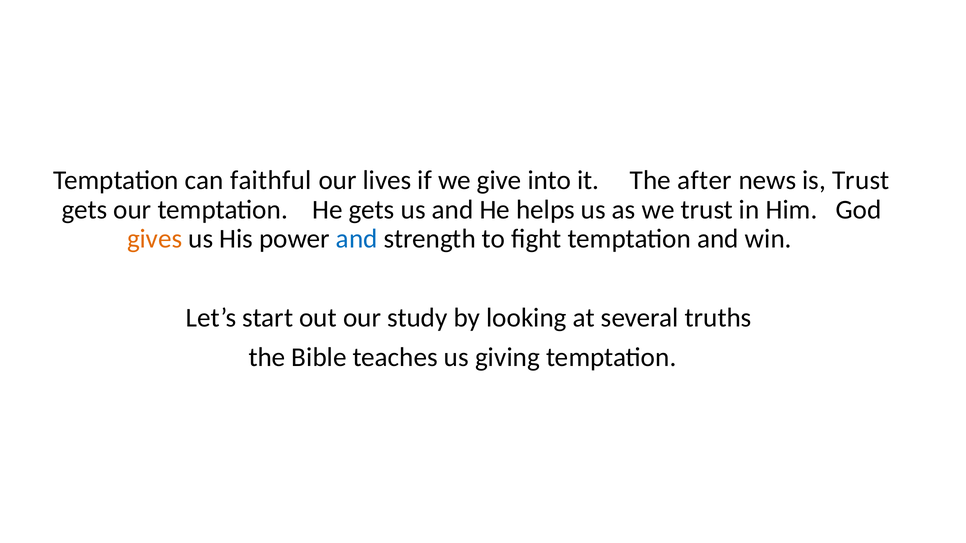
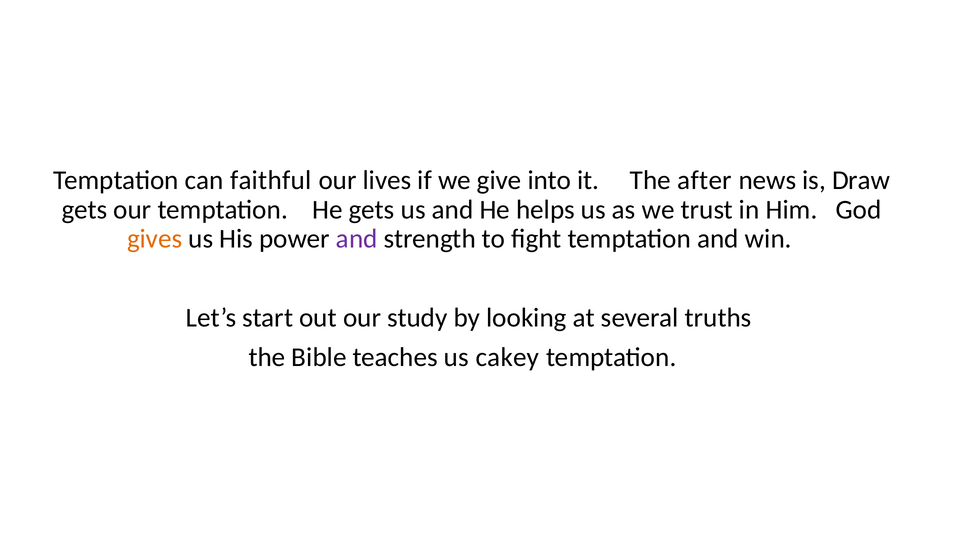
is Trust: Trust -> Draw (861, 180)
and colour: blue -> purple (357, 239)
giving: giving -> cakey (507, 357)
